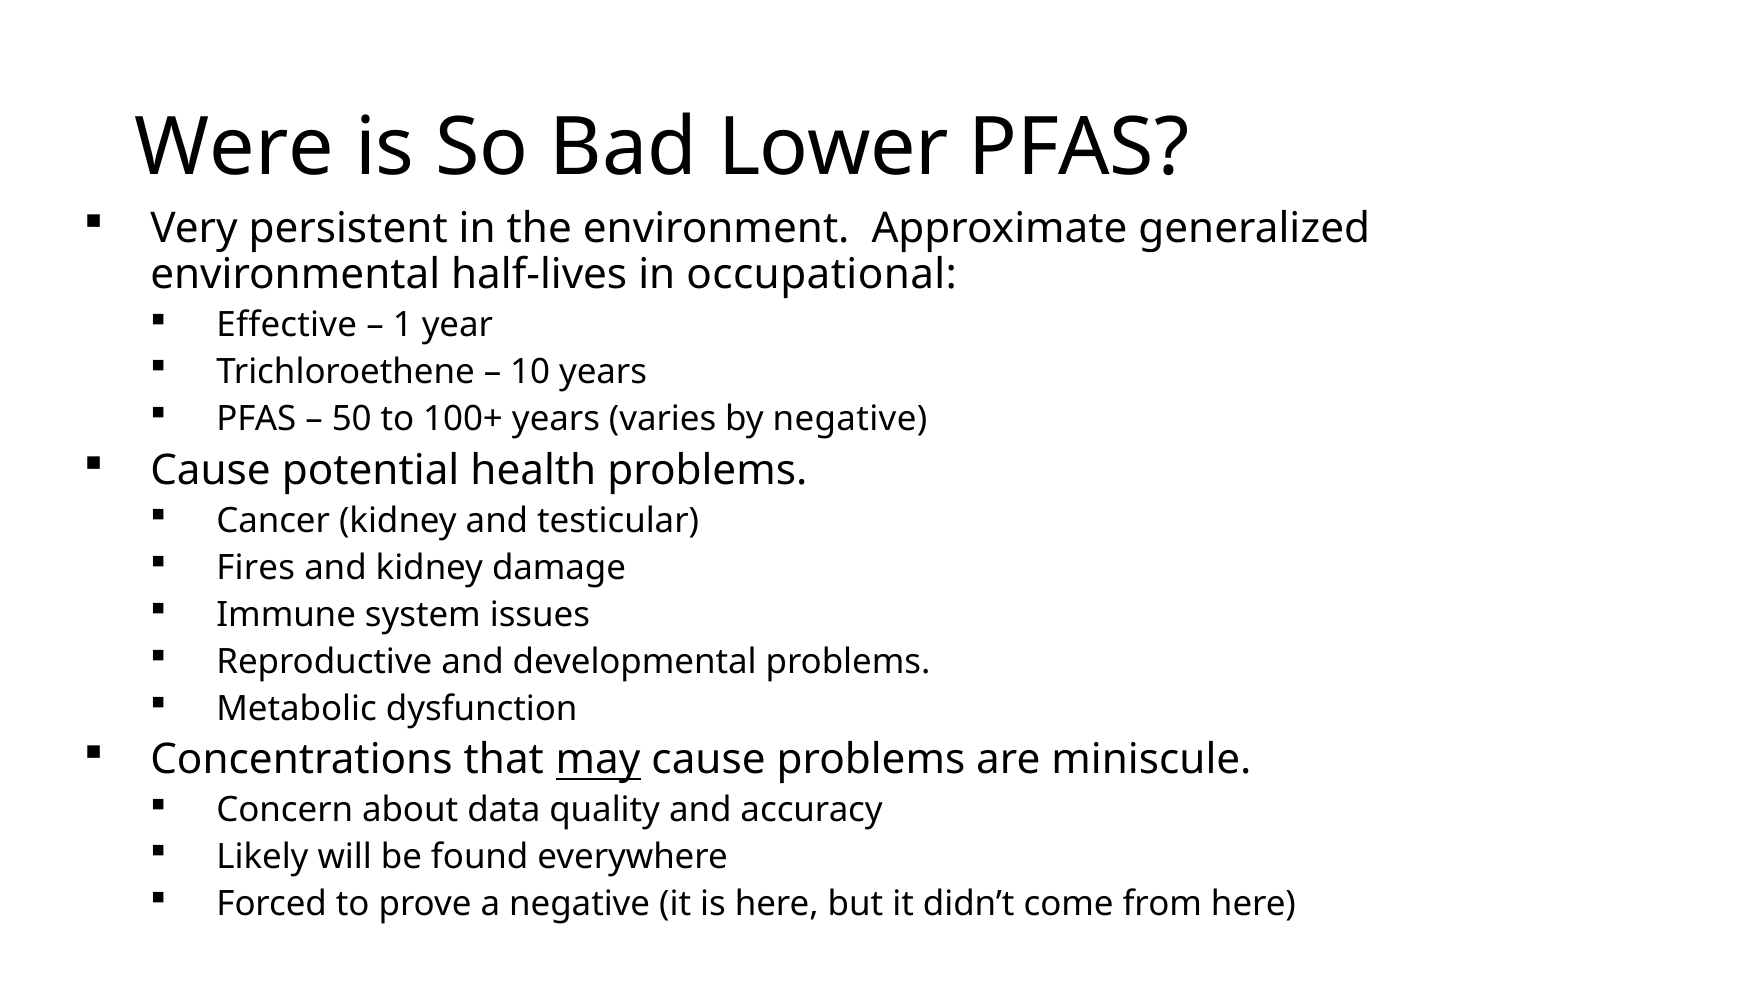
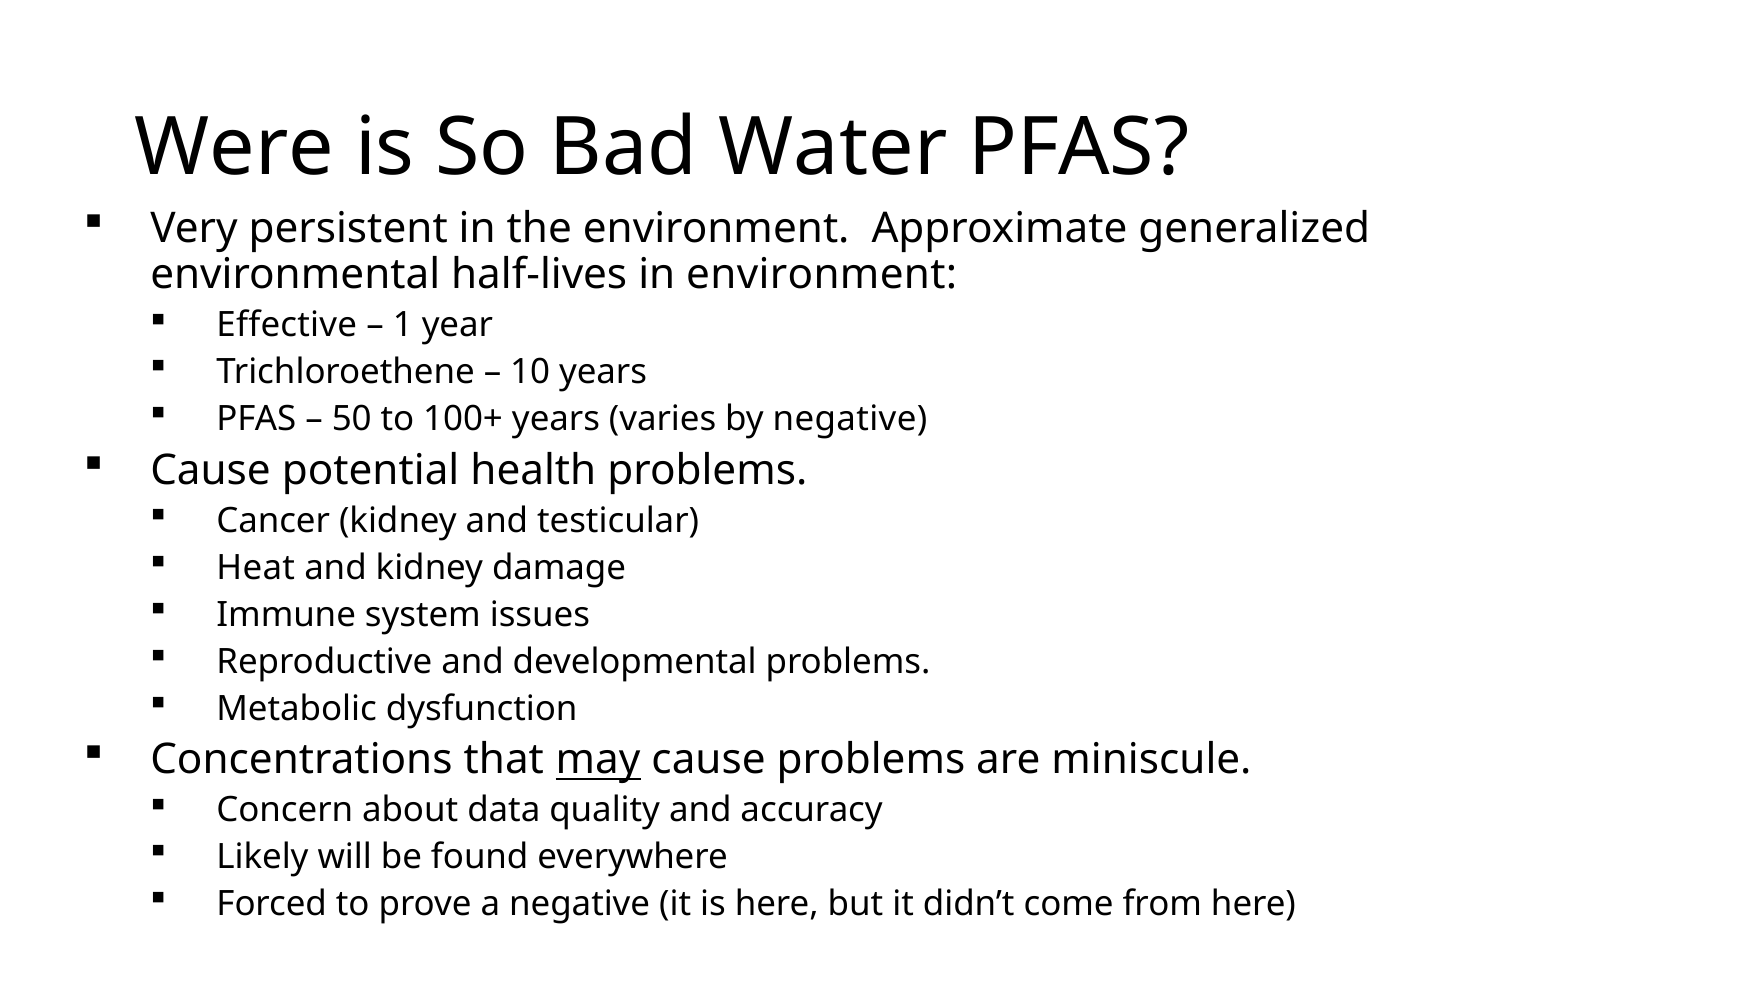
Lower: Lower -> Water (833, 148)
in occupational: occupational -> environment (822, 274)
Fires: Fires -> Heat (256, 567)
